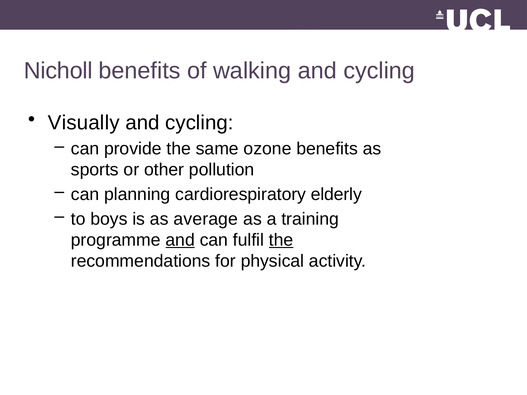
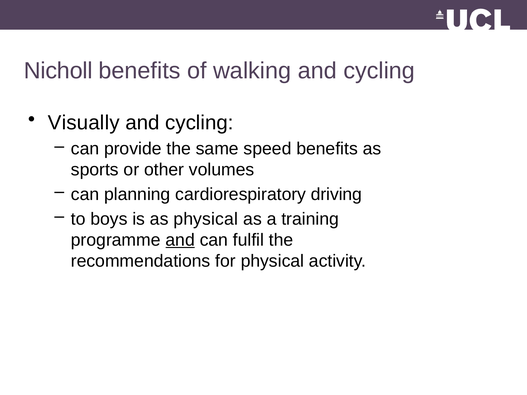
ozone: ozone -> speed (268, 149)
pollution: pollution -> volumes (222, 170)
elderly: elderly -> driving (336, 195)
as average: average -> physical (206, 219)
the underline: present -> none (281, 240)
